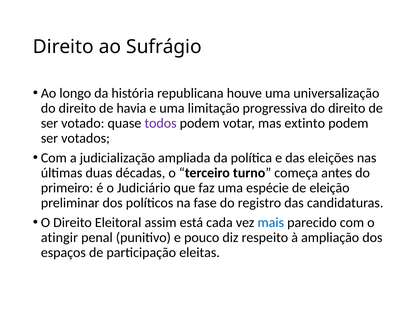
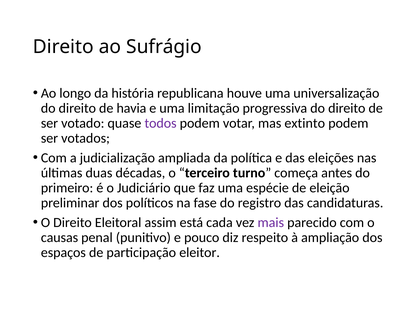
mais colour: blue -> purple (271, 223)
atingir: atingir -> causas (59, 238)
eleitas: eleitas -> eleitor (200, 253)
